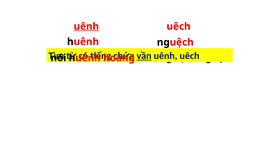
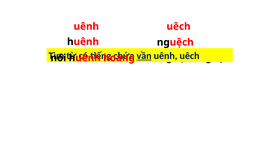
uênh underline: present -> none (86, 26)
